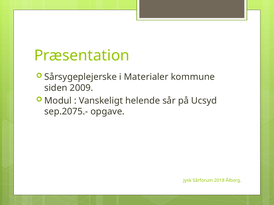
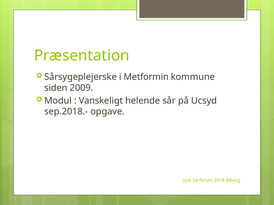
Materialer: Materialer -> Metformin (146, 77)
sep.2075.-: sep.2075.- -> sep.2018.- (66, 112)
